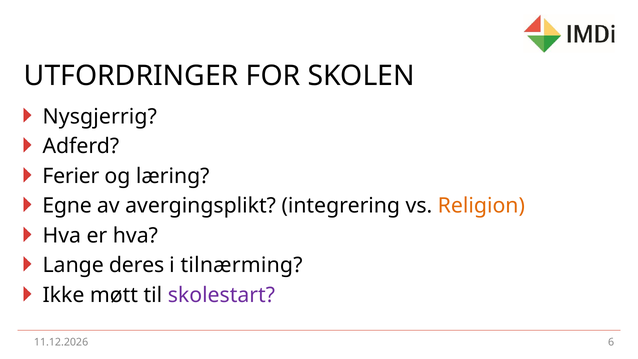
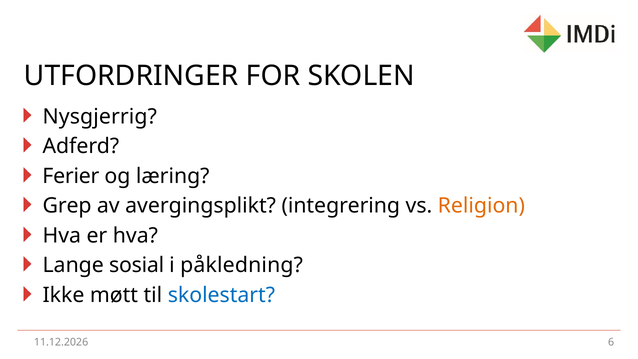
Egne: Egne -> Grep (67, 206)
deres: deres -> sosial (137, 265)
tilnærming: tilnærming -> påkledning (242, 265)
skolestart colour: purple -> blue (221, 295)
